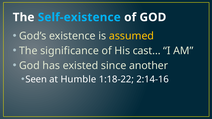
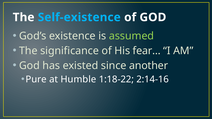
assumed colour: yellow -> light green (131, 36)
cast…: cast… -> fear… (147, 51)
Seen: Seen -> Pure (36, 79)
